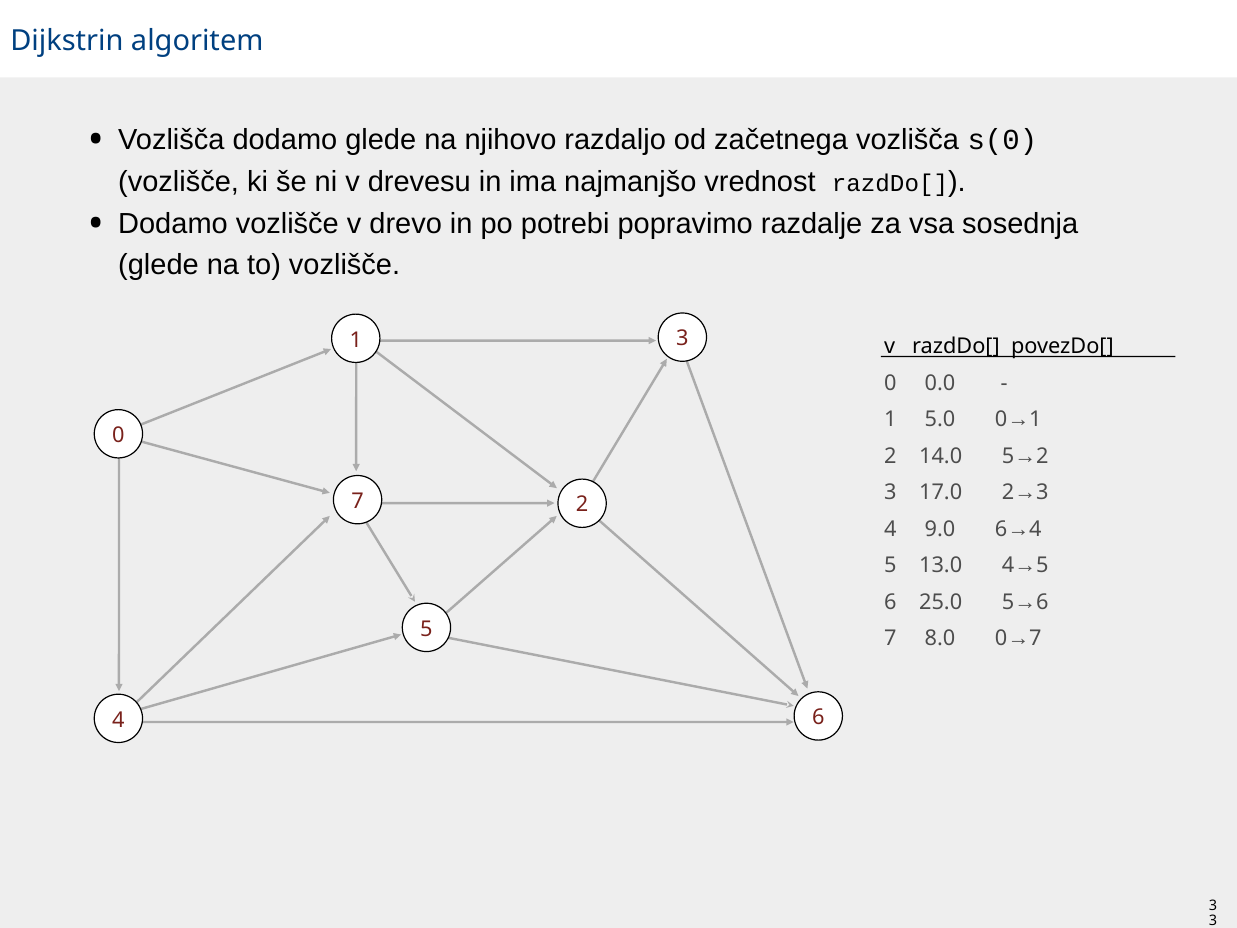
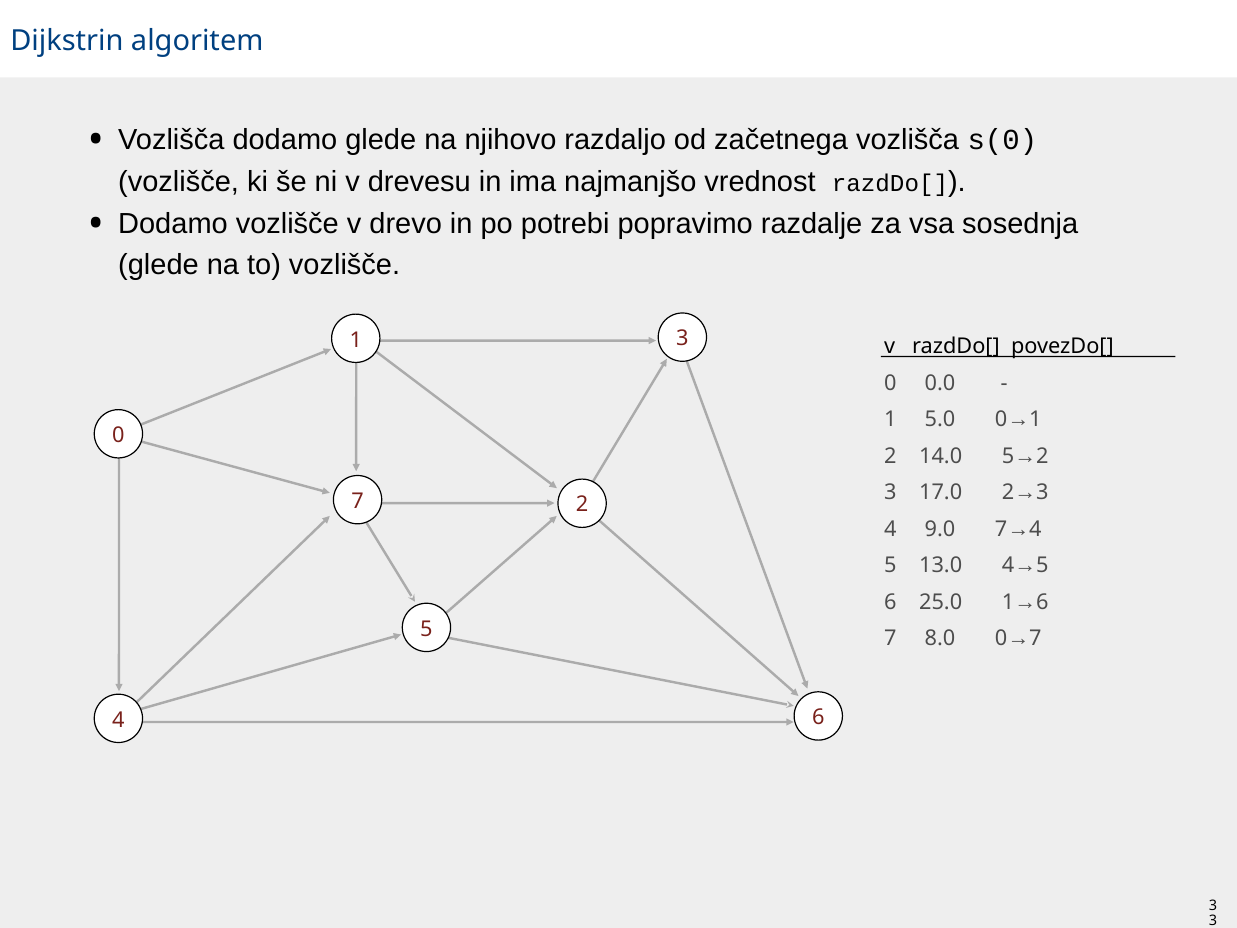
9.0 6: 6 -> 7 (1001, 529)
25.0 5: 5 -> 1 (1008, 602)
